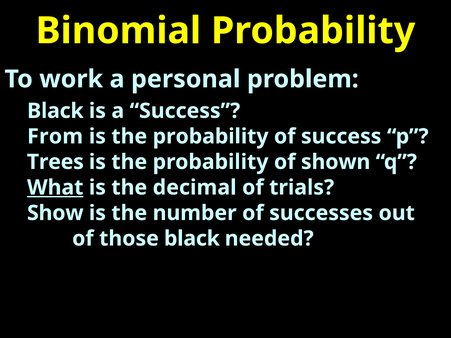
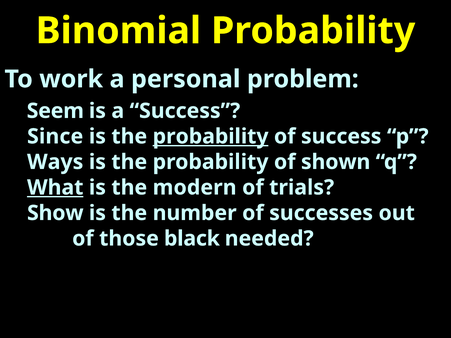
Black: Black -> Seem (55, 111)
From: From -> Since (55, 137)
probability underline: none -> present (211, 137)
Trees: Trees -> Ways (55, 162)
decimal: decimal -> modern (195, 188)
